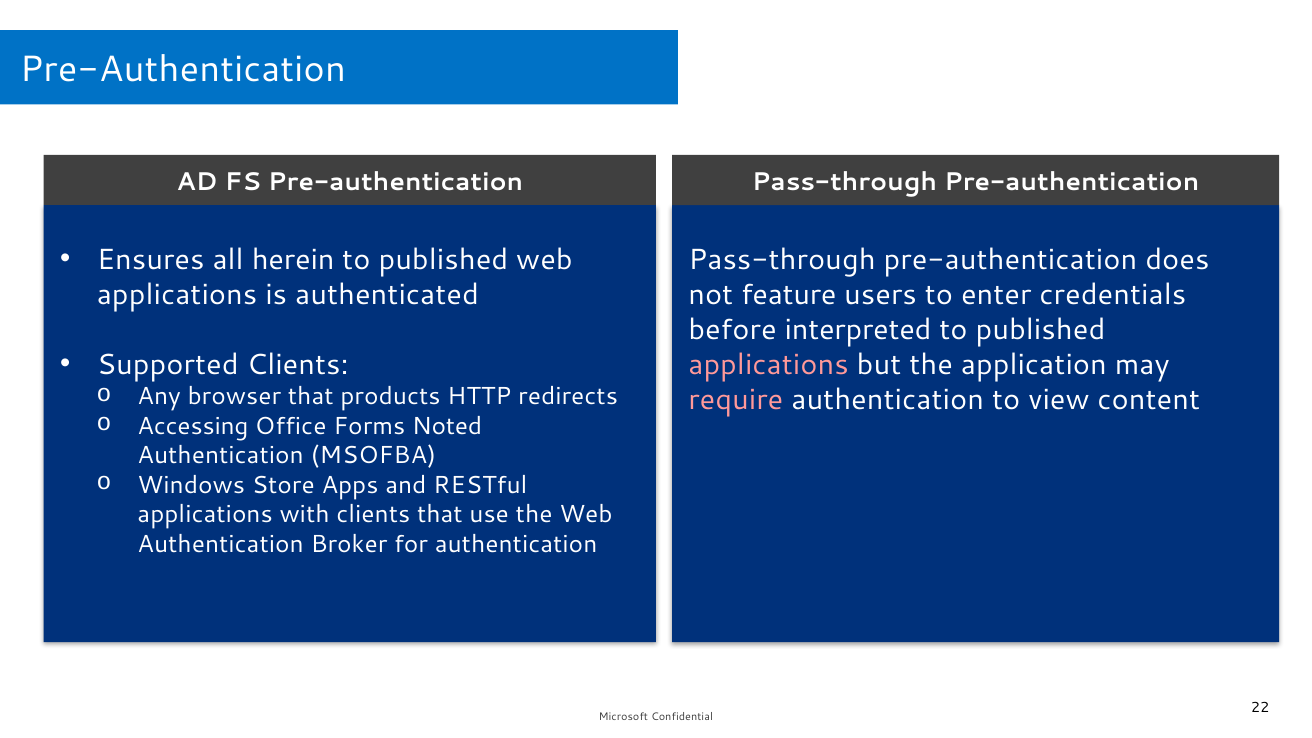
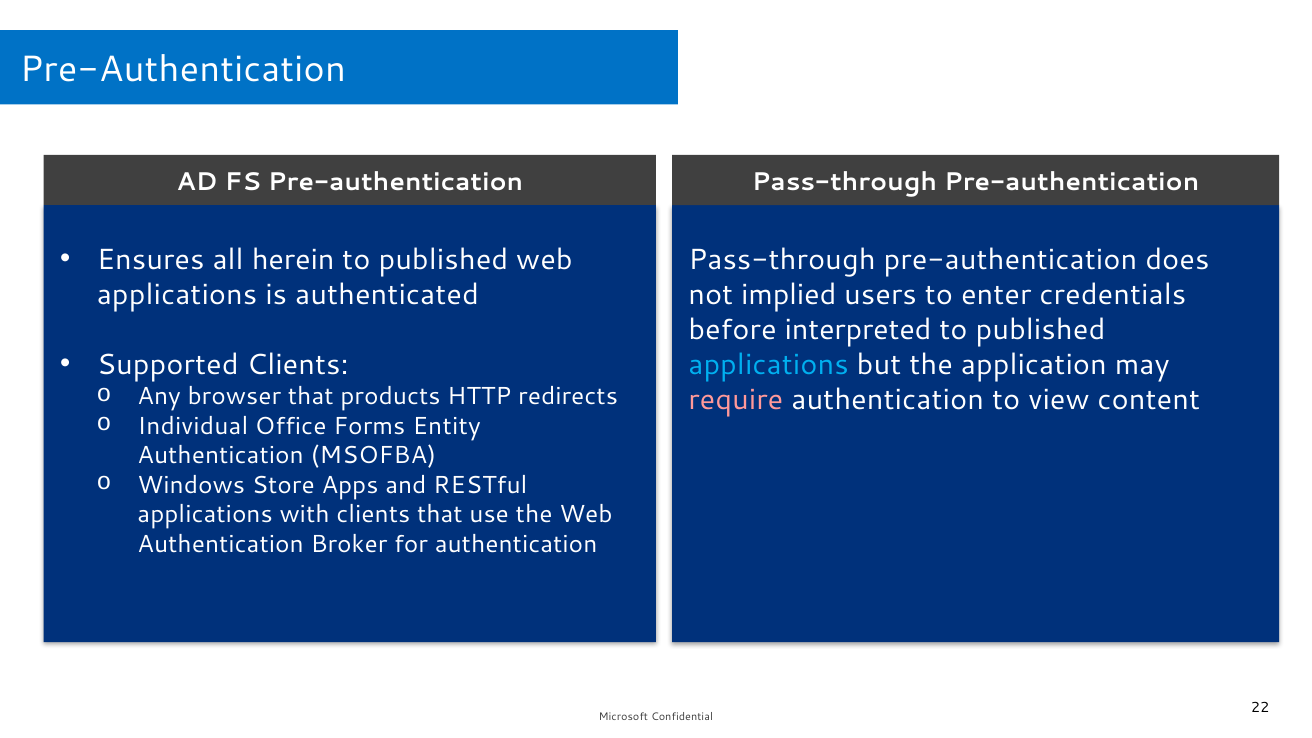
feature: feature -> implied (789, 295)
applications colour: pink -> light blue (769, 365)
Accessing: Accessing -> Individual (193, 426)
Noted: Noted -> Entity (447, 426)
